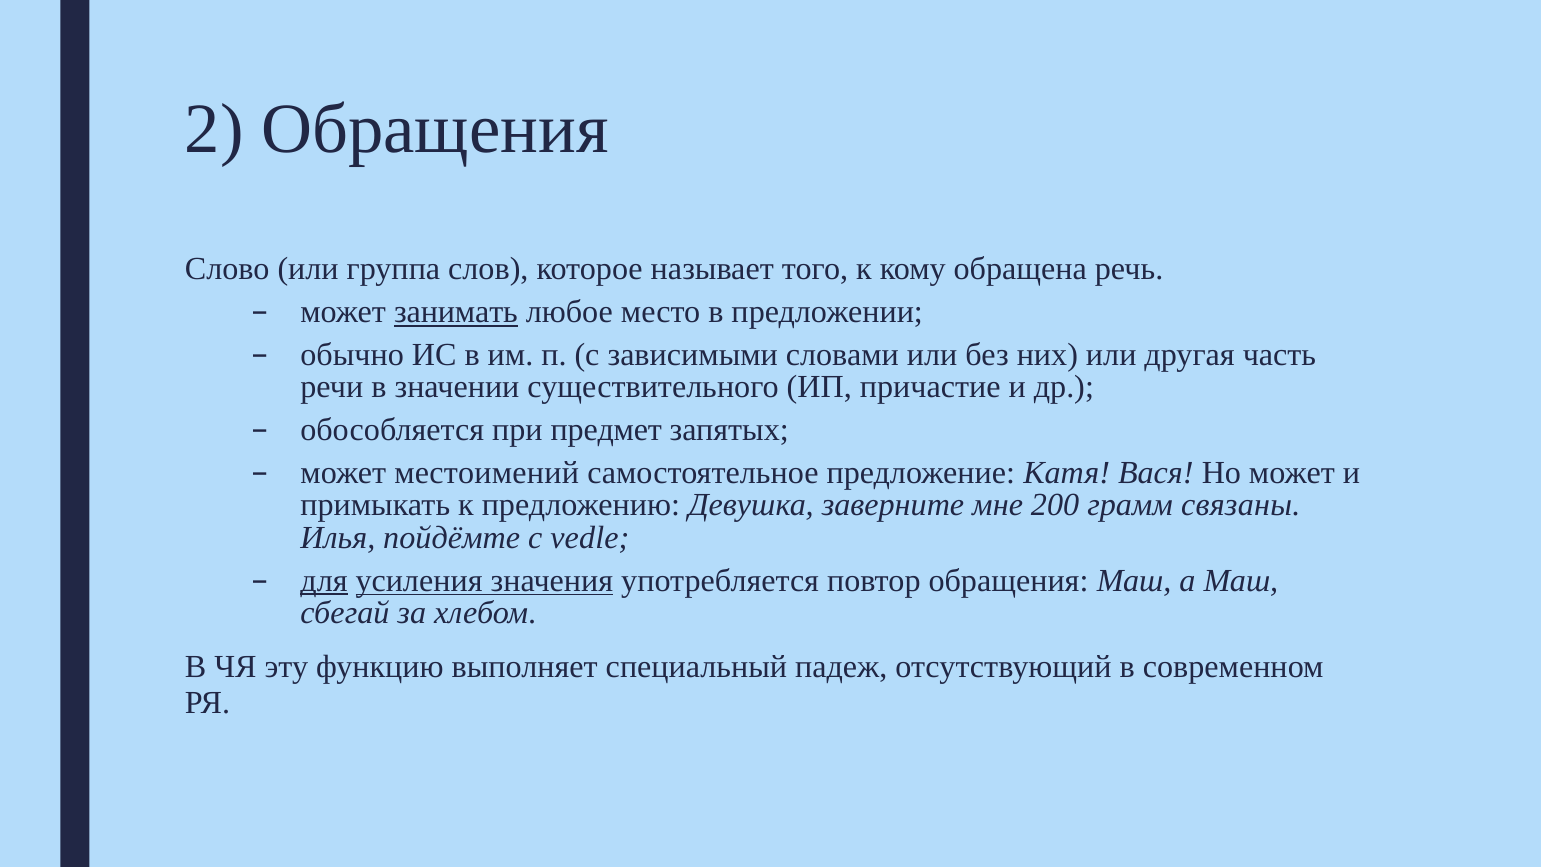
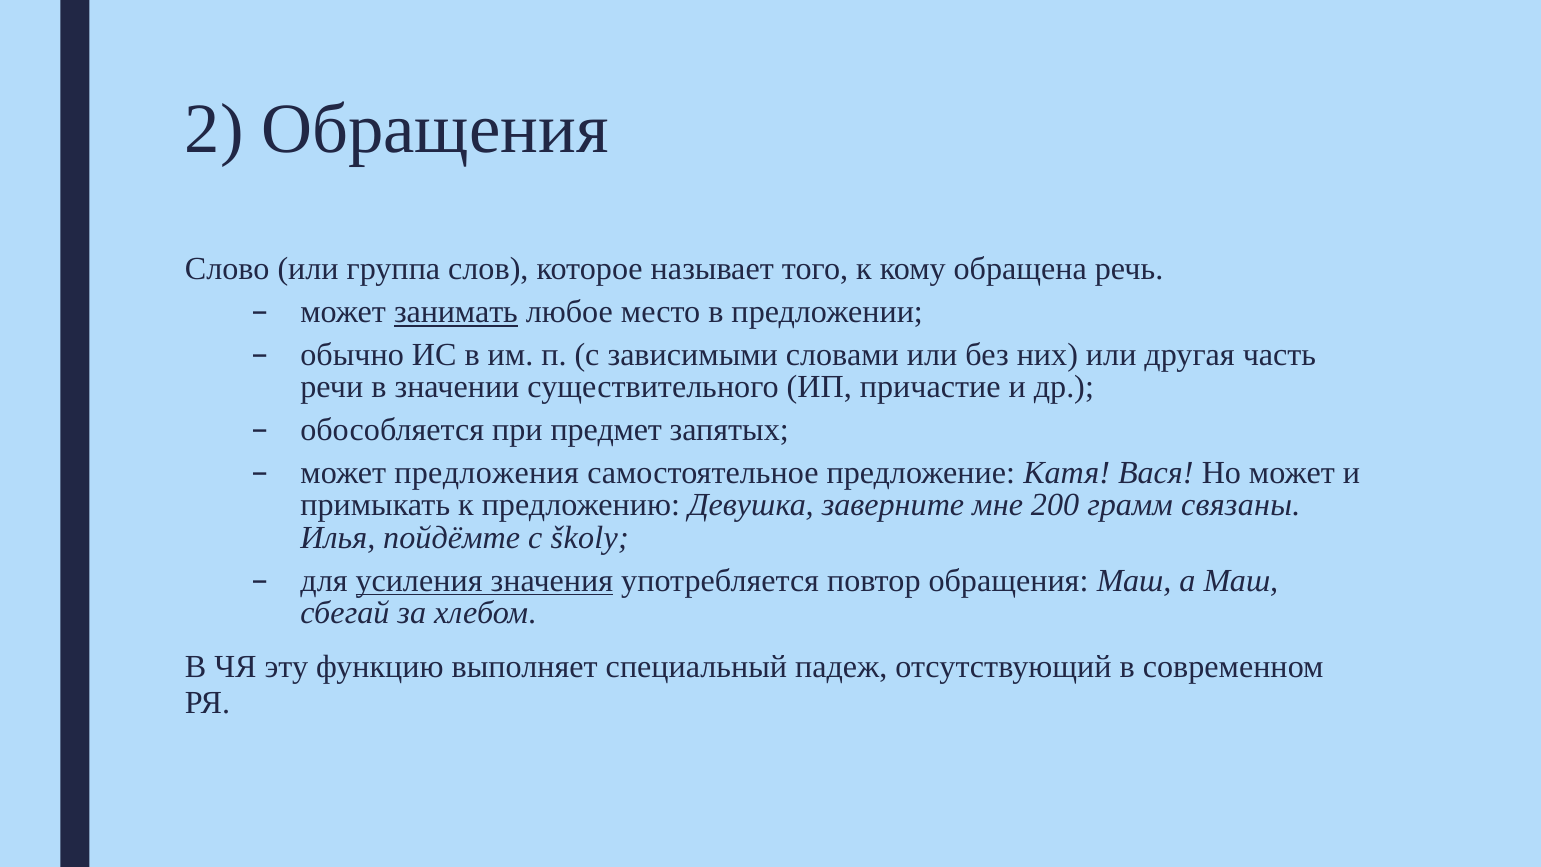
местоимений: местоимений -> предложения (487, 472)
vedle: vedle -> školy (590, 538)
для underline: present -> none (324, 580)
